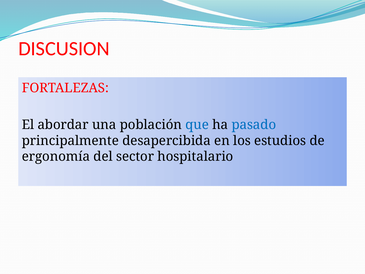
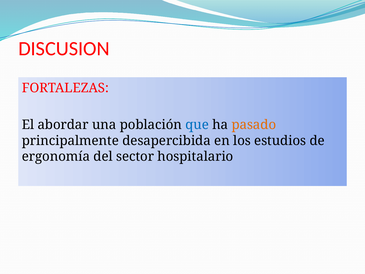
pasado colour: blue -> orange (254, 125)
